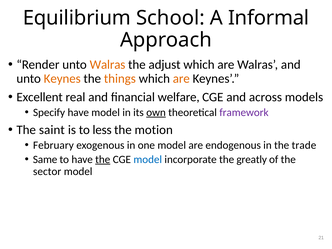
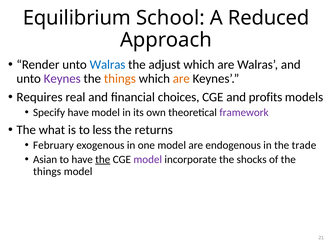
Informal: Informal -> Reduced (269, 18)
Walras colour: orange -> blue (108, 65)
Keynes colour: orange -> purple (62, 79)
Excellent: Excellent -> Requires (40, 97)
welfare: welfare -> choices (179, 97)
across: across -> profits (266, 97)
own underline: present -> none (156, 112)
saint: saint -> what (52, 130)
motion: motion -> returns (154, 130)
Same: Same -> Asian (45, 159)
model colour: blue -> purple (148, 159)
greatly: greatly -> shocks (252, 159)
sector: sector -> things (47, 171)
